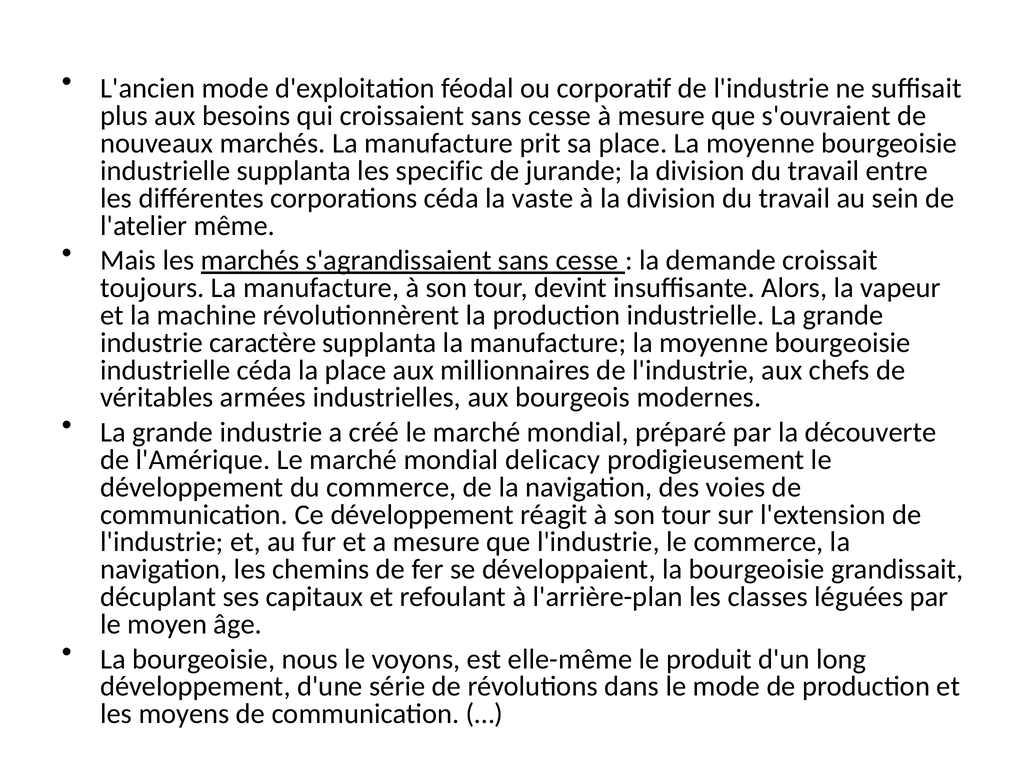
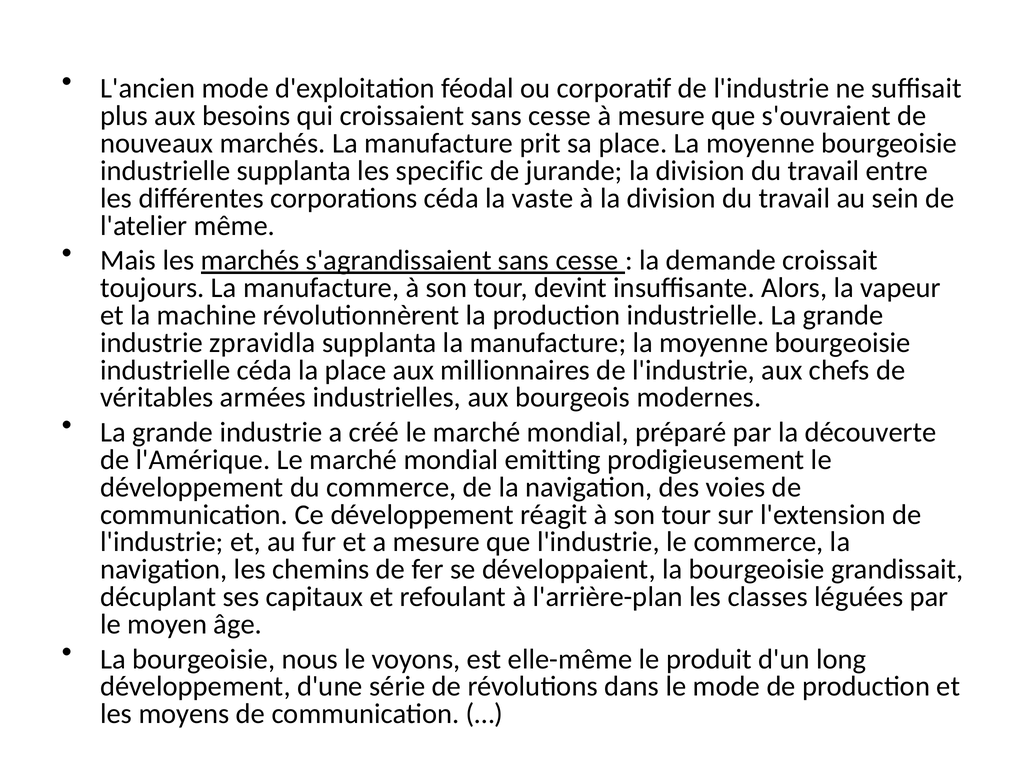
caractère: caractère -> zpravidla (262, 343)
delicacy: delicacy -> emitting (553, 460)
